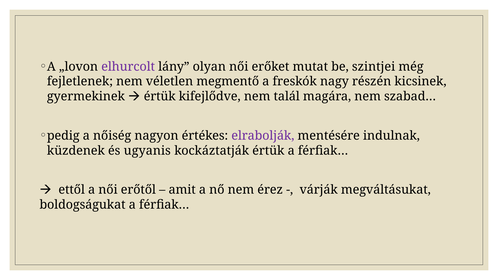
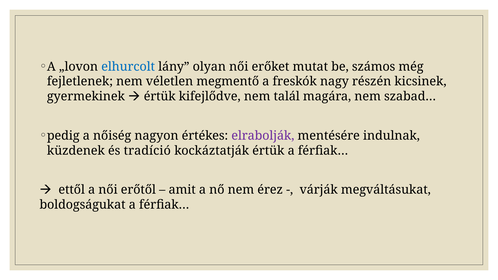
elhurcolt colour: purple -> blue (128, 67)
szintjei: szintjei -> számos (374, 67)
ugyanis: ugyanis -> tradíció (147, 151)
